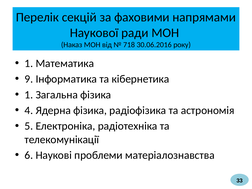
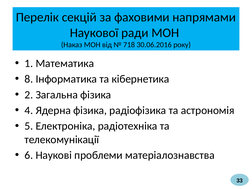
9: 9 -> 8 (29, 79)
1: 1 -> 2 (29, 95)
